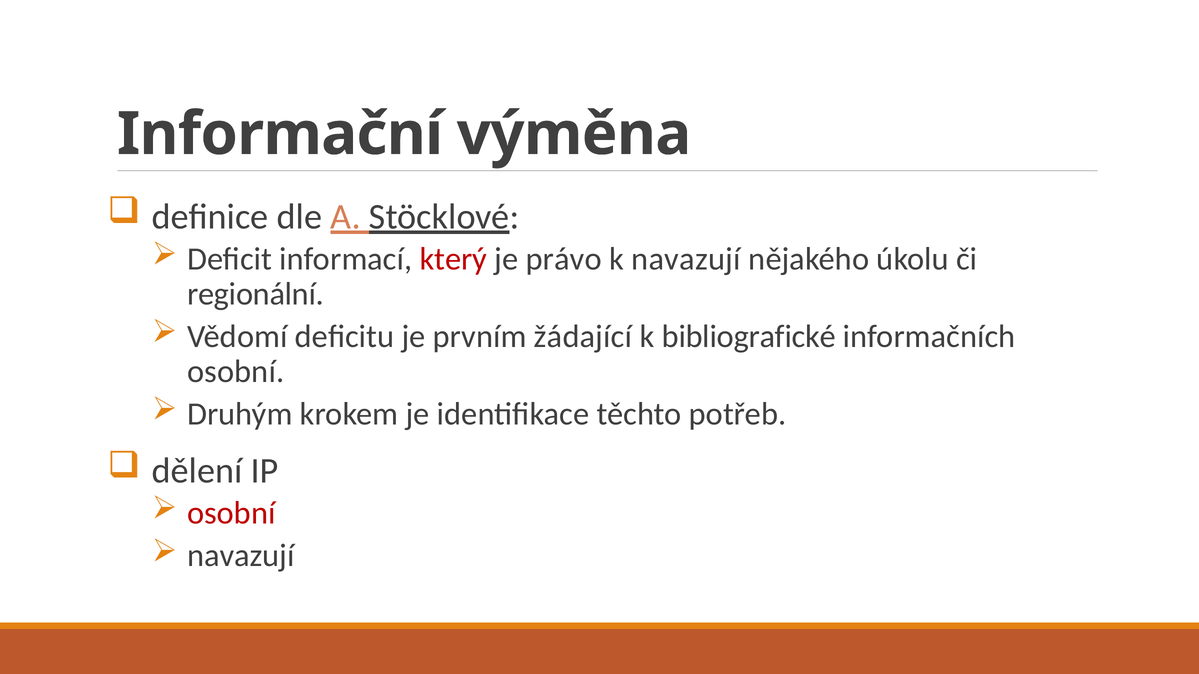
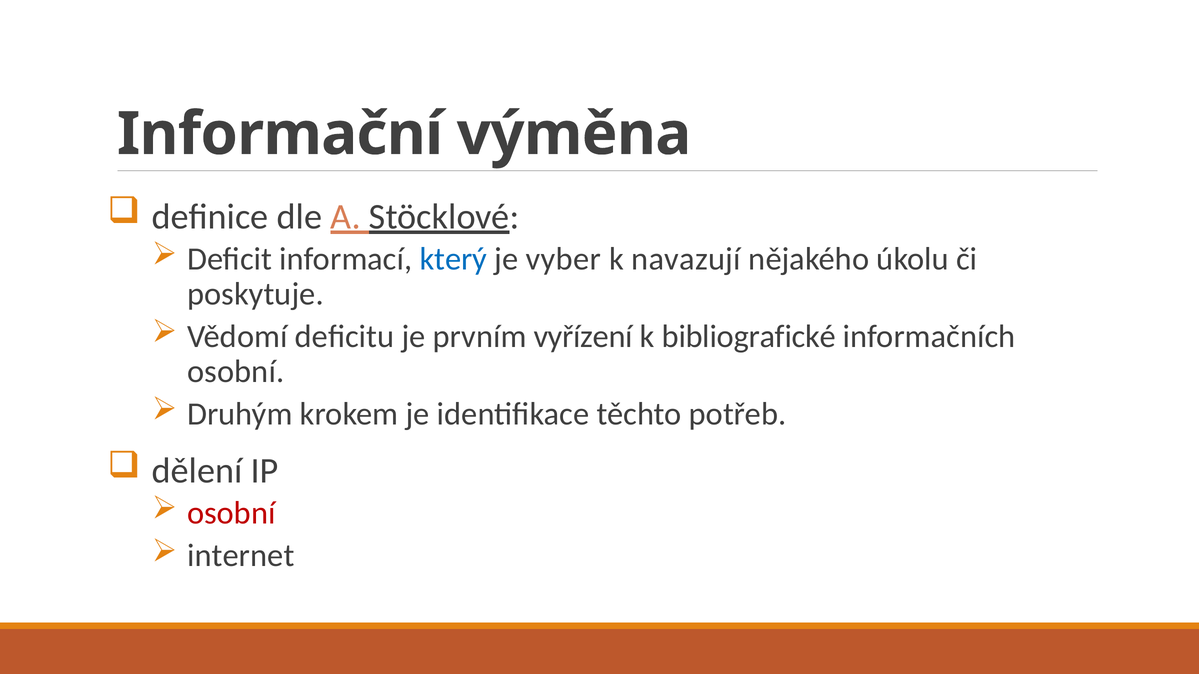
který colour: red -> blue (453, 259)
právo: právo -> vyber (564, 259)
regionální: regionální -> poskytuje (255, 294)
žádající: žádající -> vyřízení (583, 337)
navazují: navazují -> internet (241, 556)
